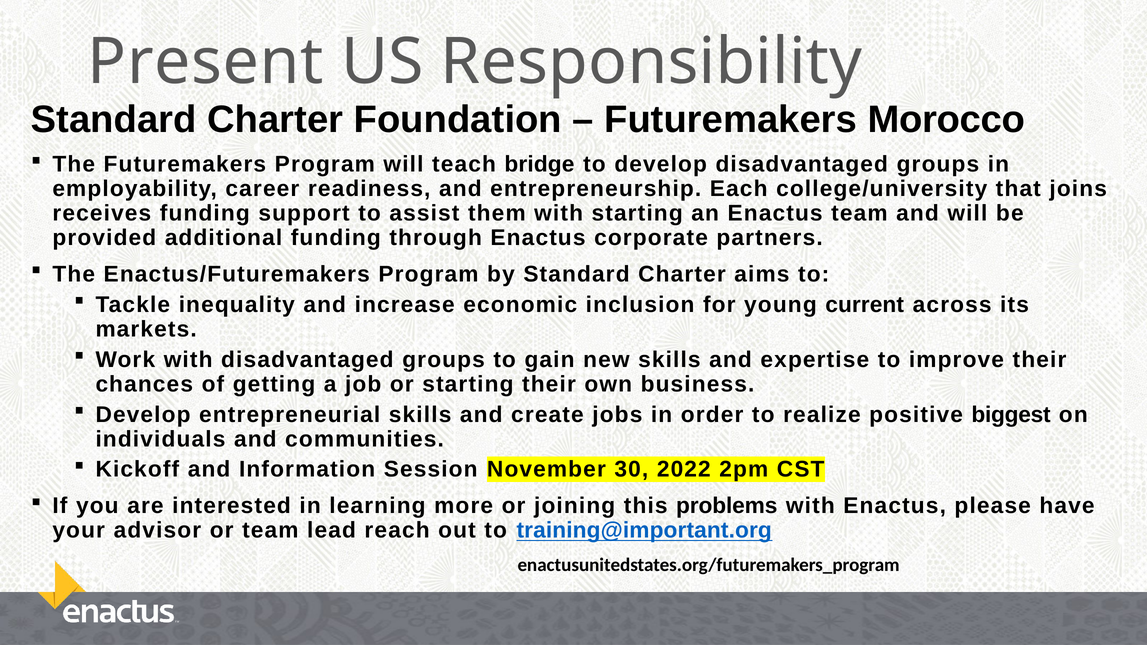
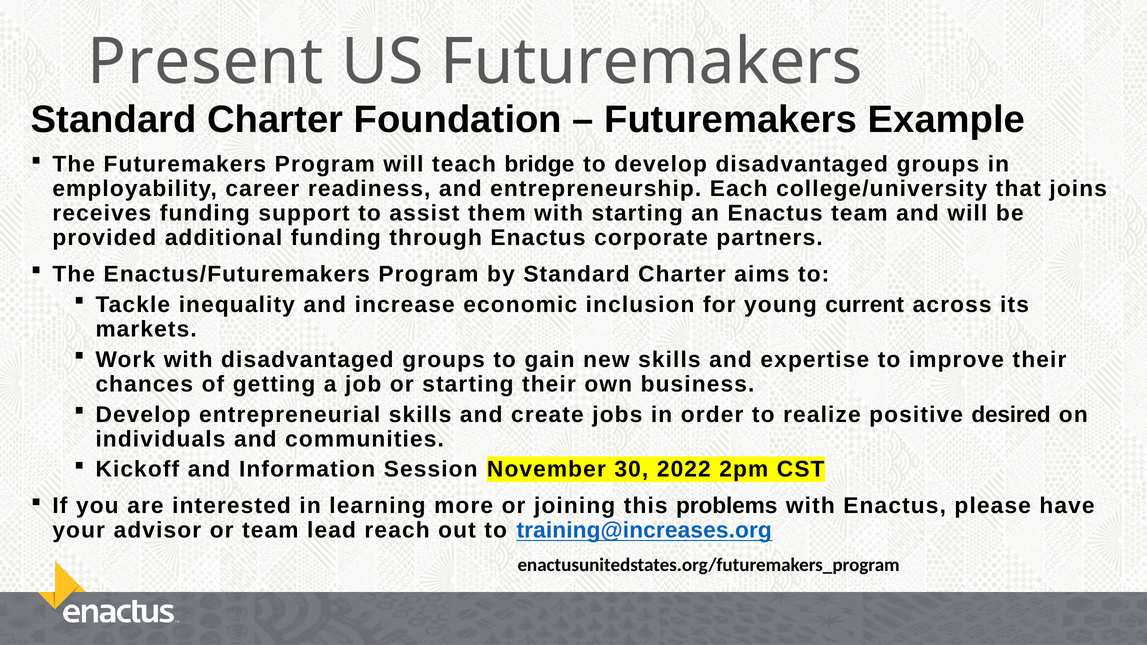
US Responsibility: Responsibility -> Futuremakers (652, 62)
Morocco: Morocco -> Example (946, 120)
biggest: biggest -> desired (1011, 415)
training@important.org: training@important.org -> training@increases.org (644, 531)
